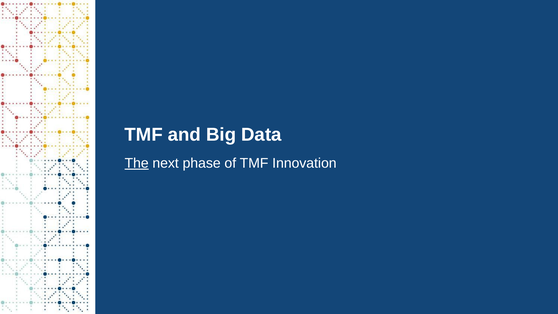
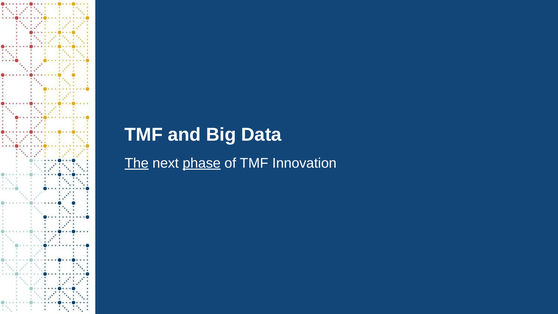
phase underline: none -> present (202, 163)
